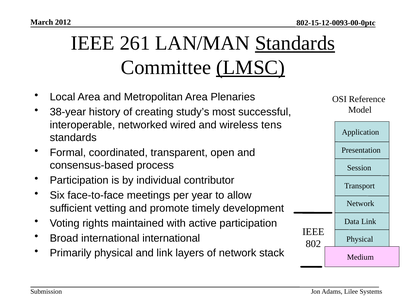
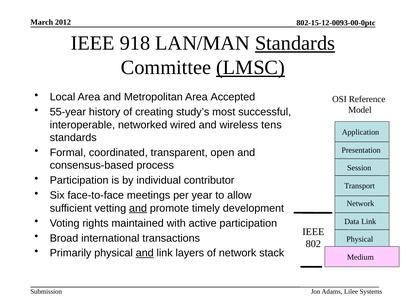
261: 261 -> 918 (135, 43)
Plenaries: Plenaries -> Accepted (233, 97)
38-year: 38-year -> 55-year (68, 112)
and underline: none -> present (138, 209)
international international: international -> transactions (171, 239)
and underline: none -> present (145, 254)
